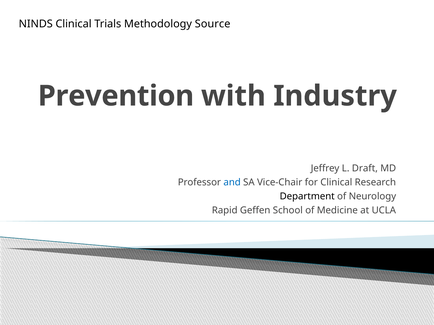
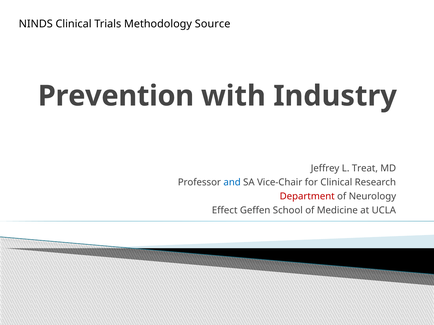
Draft: Draft -> Treat (365, 169)
Department colour: black -> red (307, 197)
Rapid: Rapid -> Effect (225, 211)
